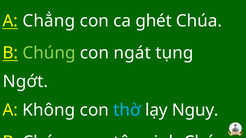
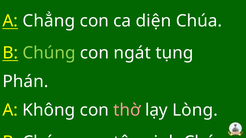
ghét: ghét -> diện (153, 21)
Ngớt: Ngớt -> Phán (25, 82)
thờ colour: light blue -> pink (127, 110)
Nguy: Nguy -> Lòng (195, 110)
